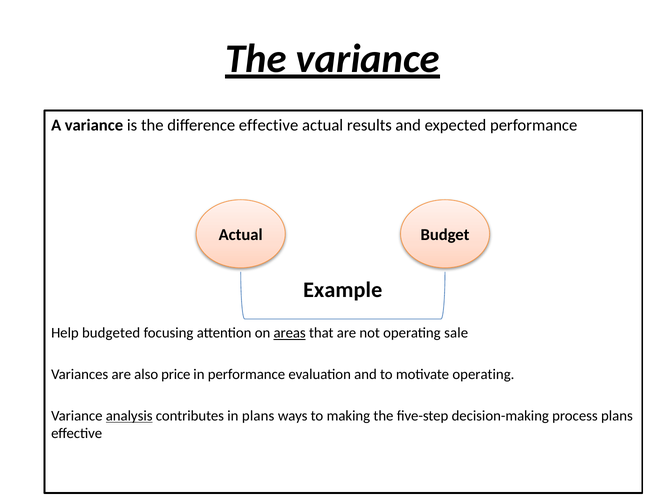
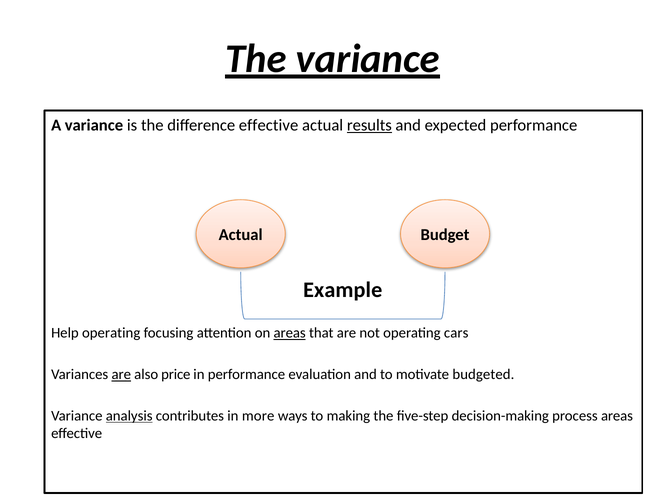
results underline: none -> present (369, 125)
Help budgeted: budgeted -> operating (111, 333)
sale: sale -> cars (456, 333)
are underline: none -> present (121, 374)
motivate operating: operating -> budgeted (483, 374)
in plans: plans -> more (258, 416)
process plans: plans -> areas (617, 416)
